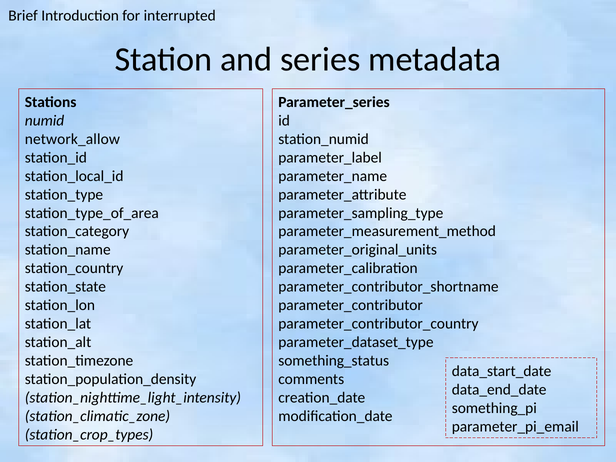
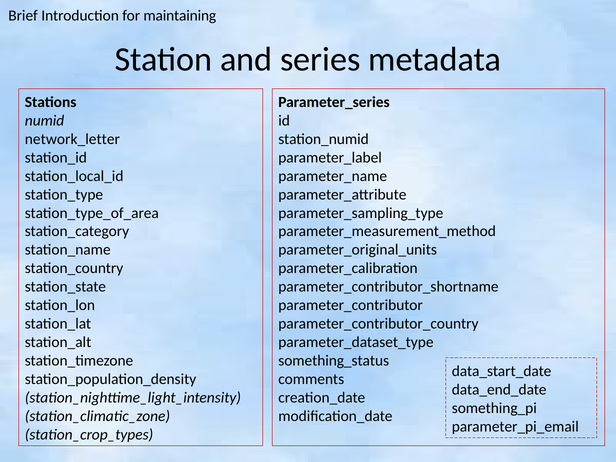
interrupted: interrupted -> maintaining (180, 15)
network_allow: network_allow -> network_letter (72, 139)
